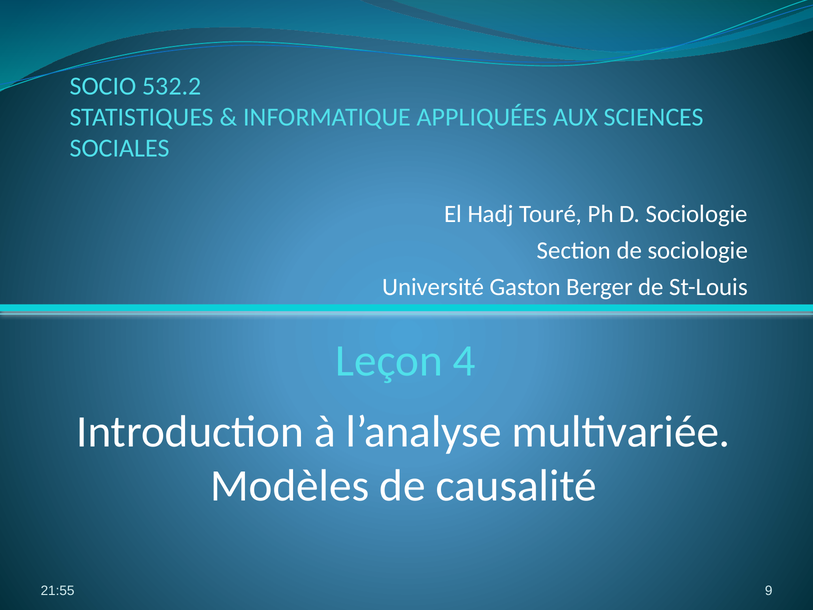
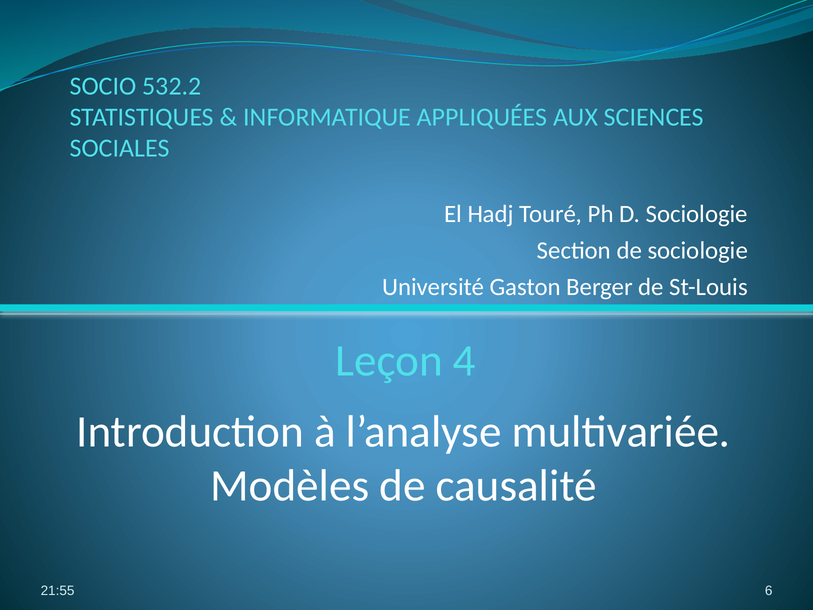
9: 9 -> 6 (769, 590)
